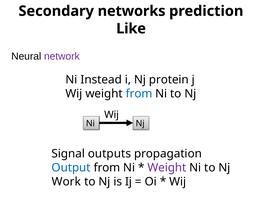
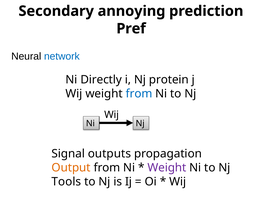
networks: networks -> annoying (132, 11)
Like: Like -> Pref (131, 29)
network colour: purple -> blue (62, 56)
Instead: Instead -> Directly (101, 79)
Output colour: blue -> orange (71, 167)
Work: Work -> Tools (66, 181)
